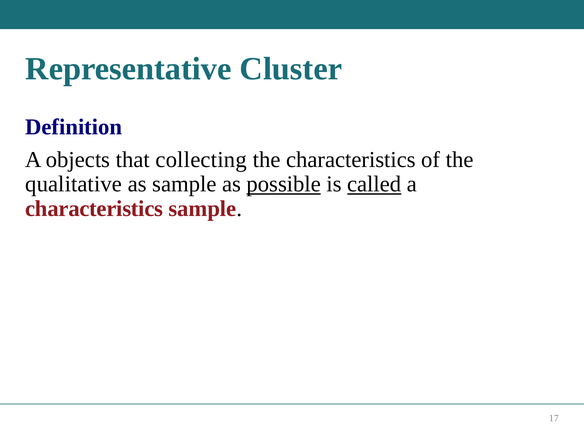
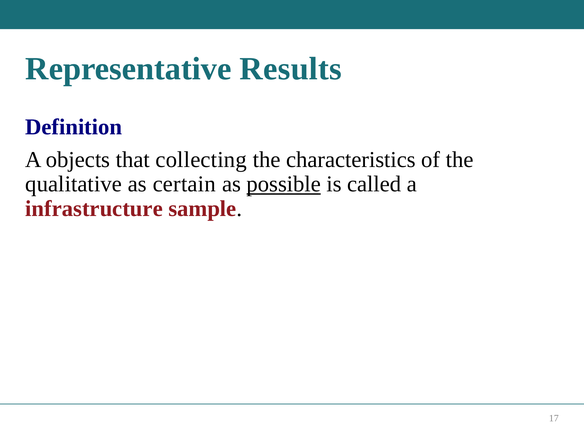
Cluster: Cluster -> Results (291, 69)
as sample: sample -> certain (184, 184)
called underline: present -> none (374, 184)
characteristics: characteristics -> infrastructure (94, 209)
